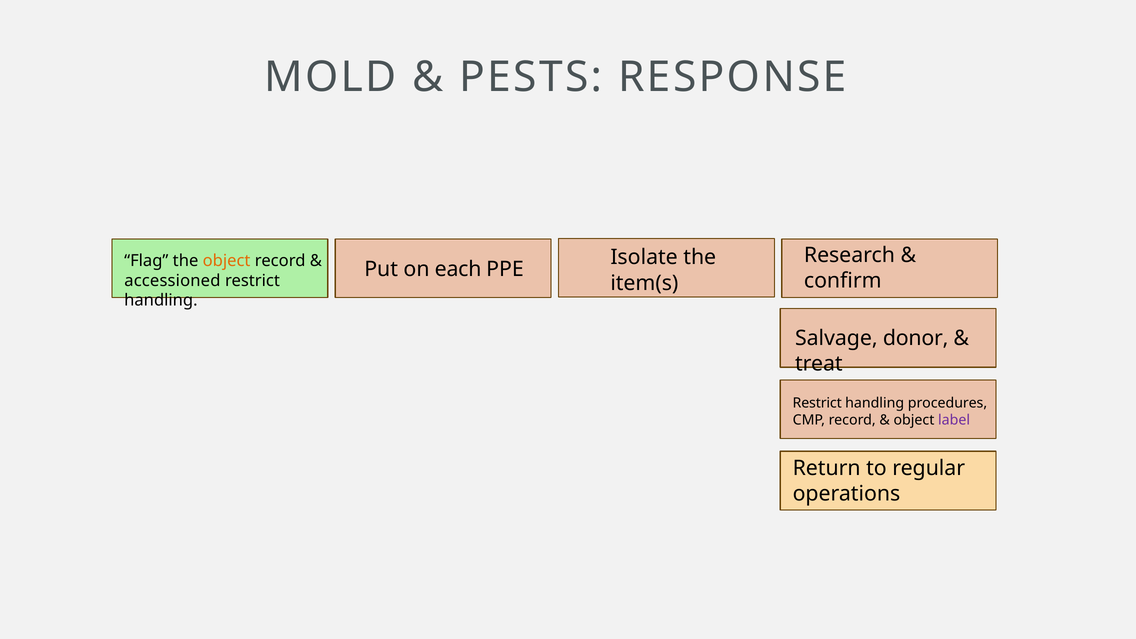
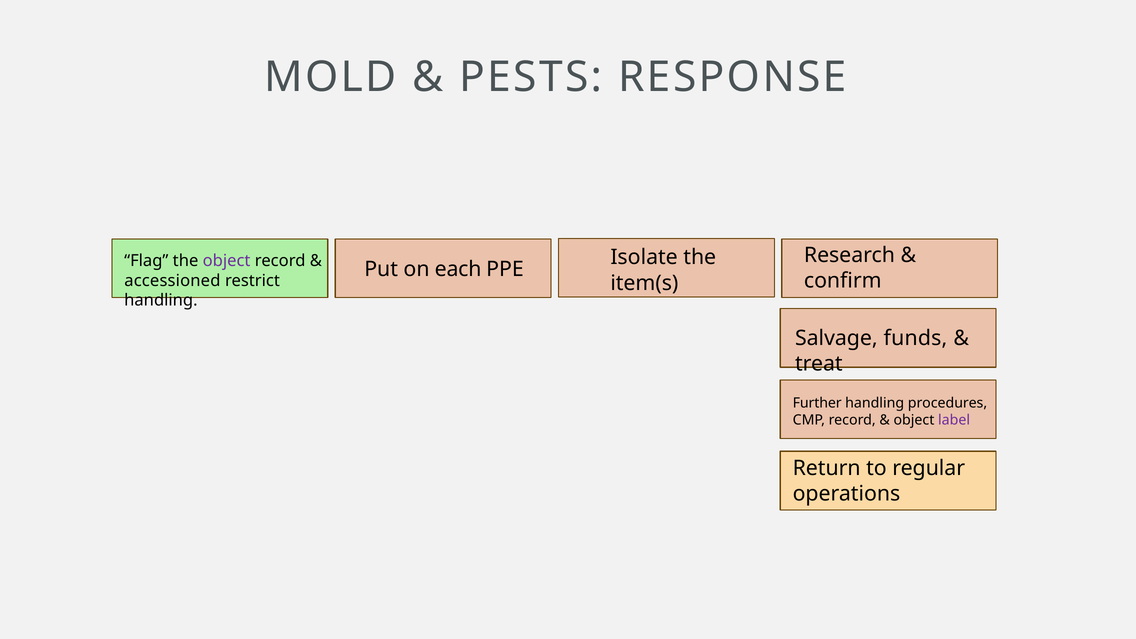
object colour: orange -> purple (227, 261)
donor: donor -> funds (915, 338)
Restrict: Restrict -> Further (817, 403)
